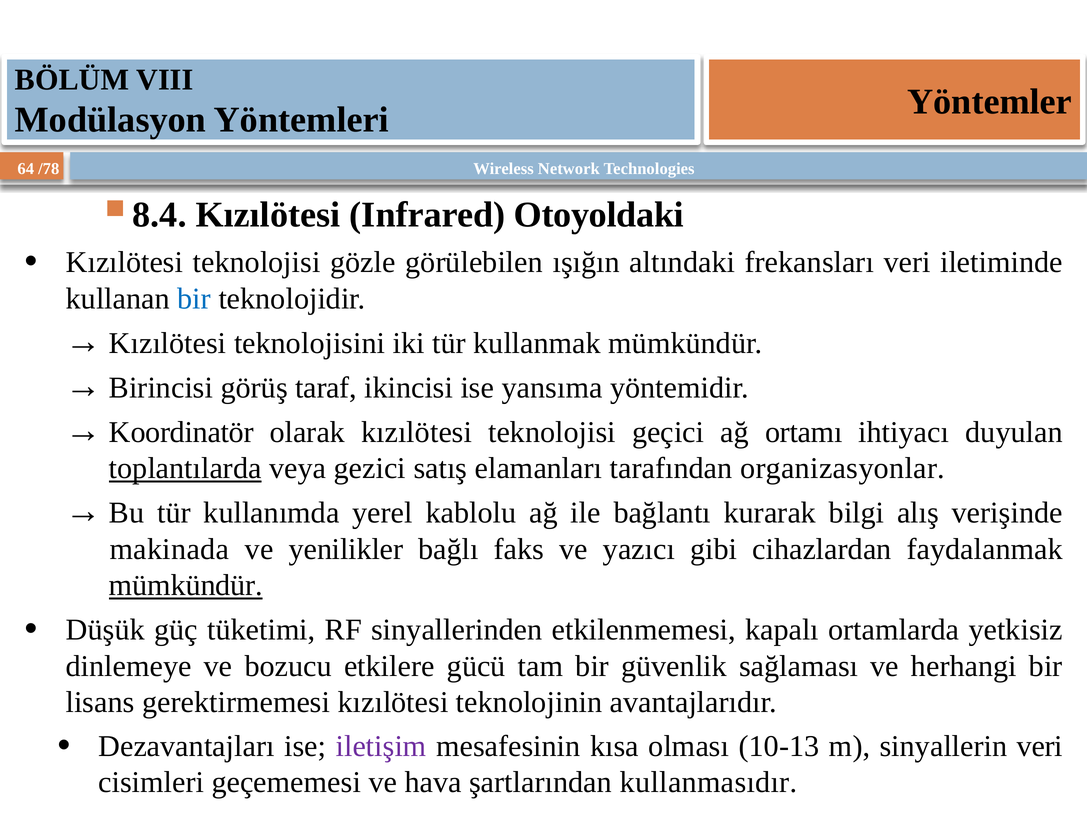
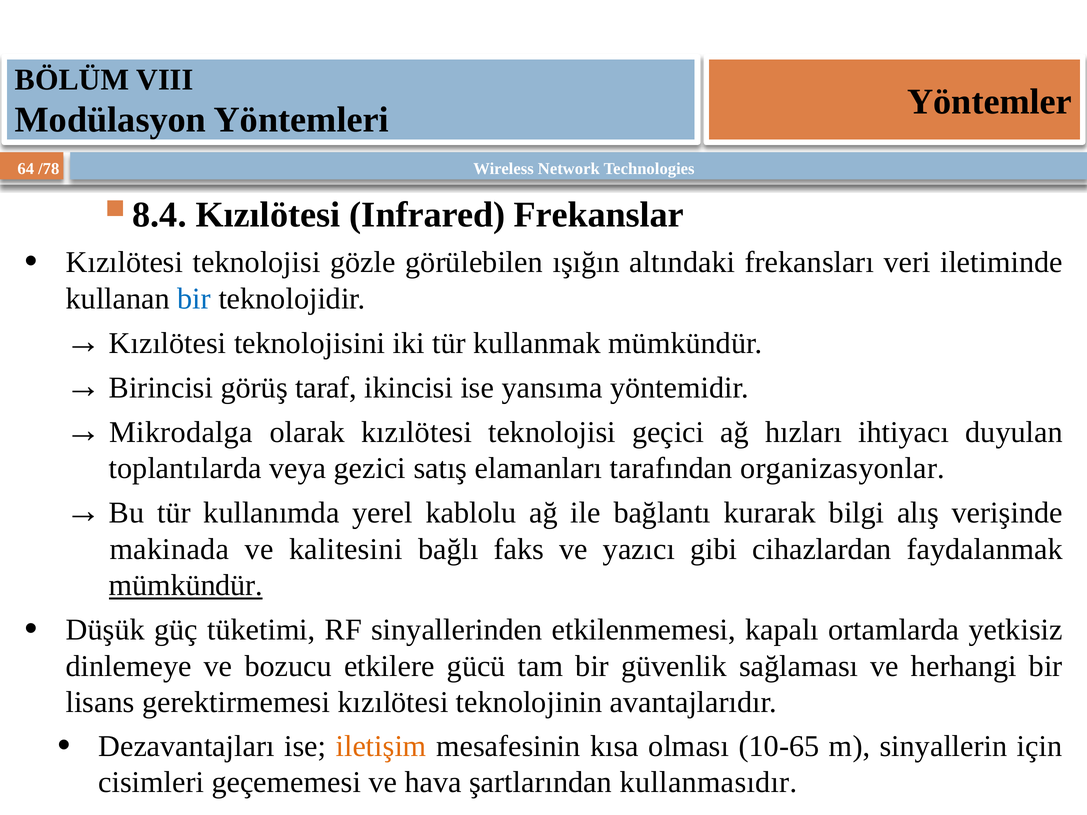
Otoyoldaki: Otoyoldaki -> Frekanslar (599, 215)
Koordinatör: Koordinatör -> Mikrodalga (181, 432)
ortamı: ortamı -> hızları (804, 432)
toplantılarda underline: present -> none (185, 469)
yenilikler: yenilikler -> kalitesini (346, 549)
iletişim colour: purple -> orange (381, 746)
10-13: 10-13 -> 10-65 (779, 746)
sinyallerin veri: veri -> için (1040, 746)
